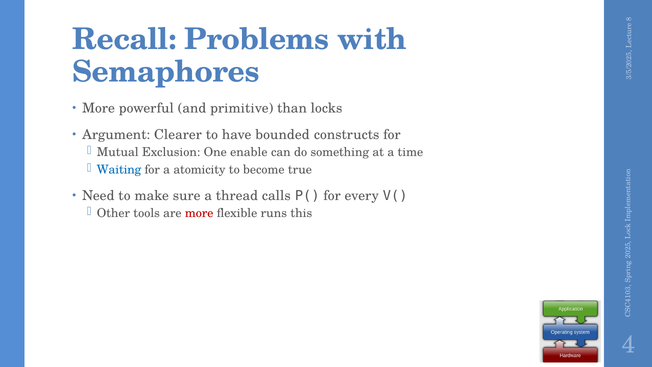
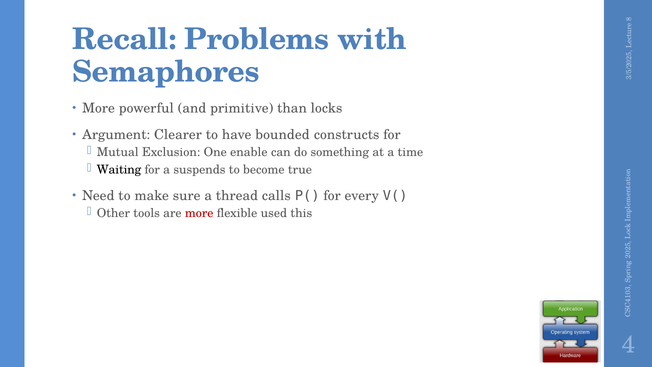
Waiting colour: blue -> black (119, 169)
atomicity: atomicity -> suspends (199, 169)
runs: runs -> used (274, 213)
